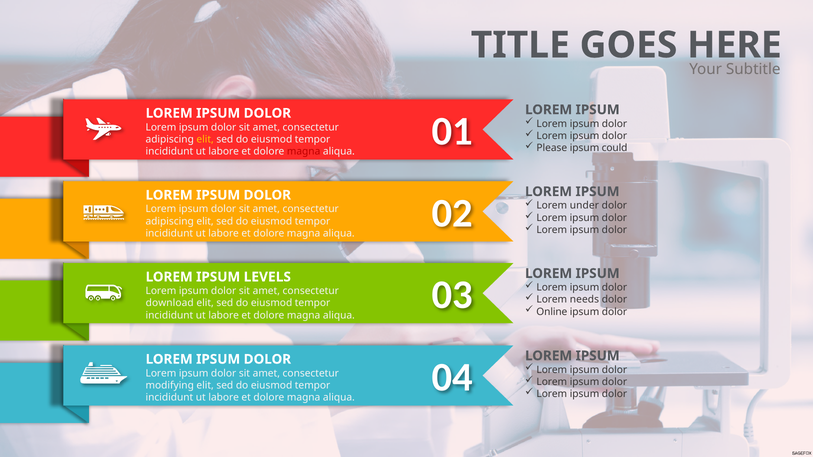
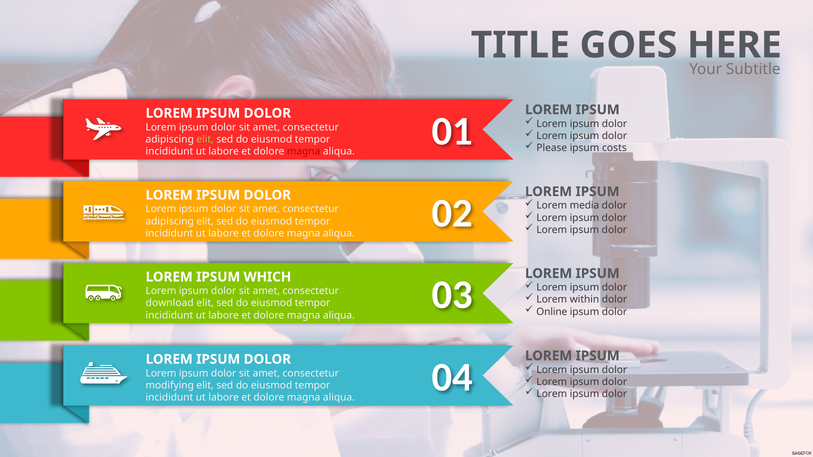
elit colour: yellow -> light green (205, 139)
could: could -> costs (614, 148)
under: under -> media (584, 206)
LEVELS: LEVELS -> WHICH (267, 277)
needs: needs -> within (585, 300)
